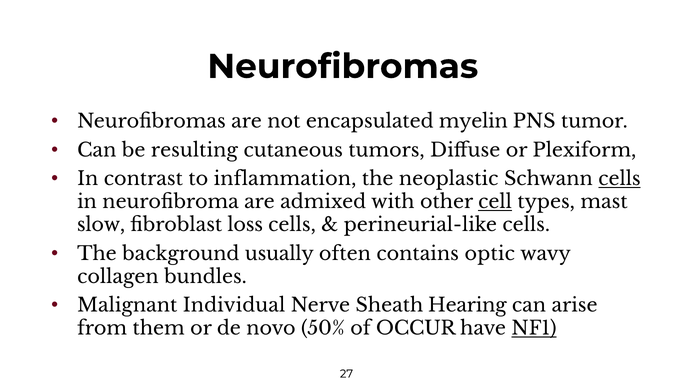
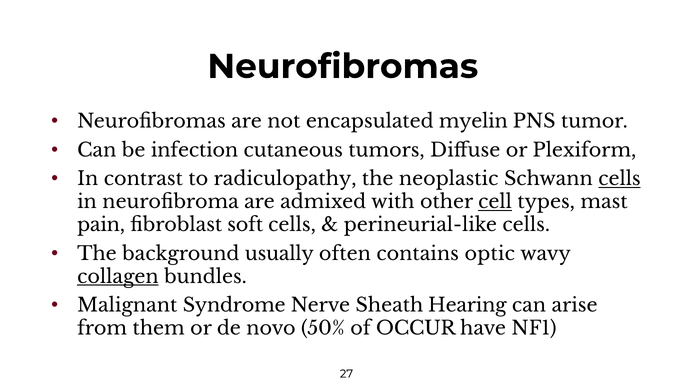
resulting: resulting -> infection (195, 150)
inflammation: inflammation -> radiculopathy (285, 179)
slow: slow -> pain (101, 225)
loss: loss -> soft (245, 225)
collagen underline: none -> present (118, 277)
Individual: Individual -> Syndrome (234, 306)
NF1 underline: present -> none (534, 329)
